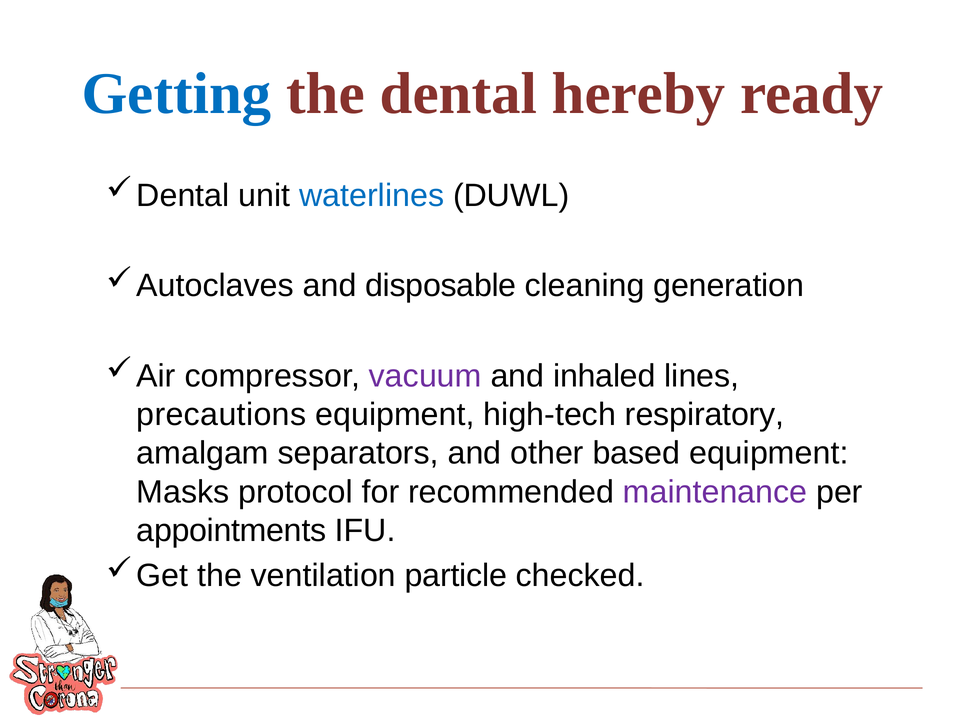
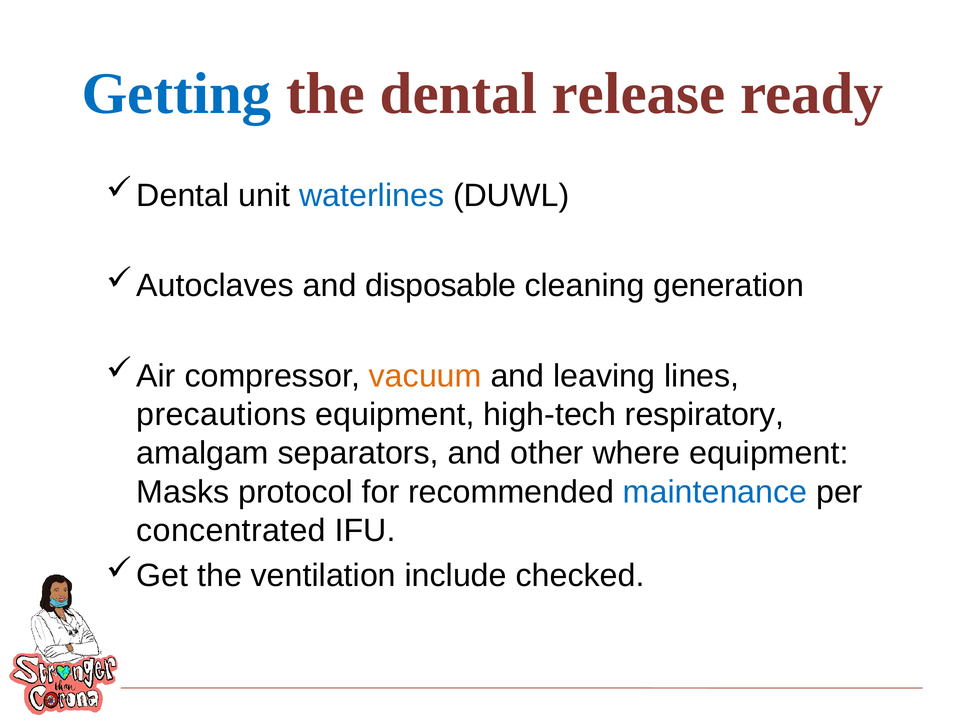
hereby: hereby -> release (639, 94)
vacuum colour: purple -> orange (425, 376)
inhaled: inhaled -> leaving (604, 376)
based: based -> where (636, 453)
maintenance colour: purple -> blue (715, 492)
appointments: appointments -> concentrated (231, 530)
particle: particle -> include (456, 575)
